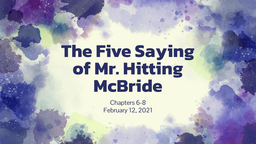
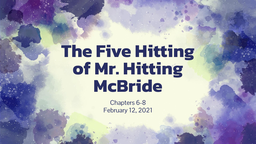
Five Saying: Saying -> Hitting (165, 51)
